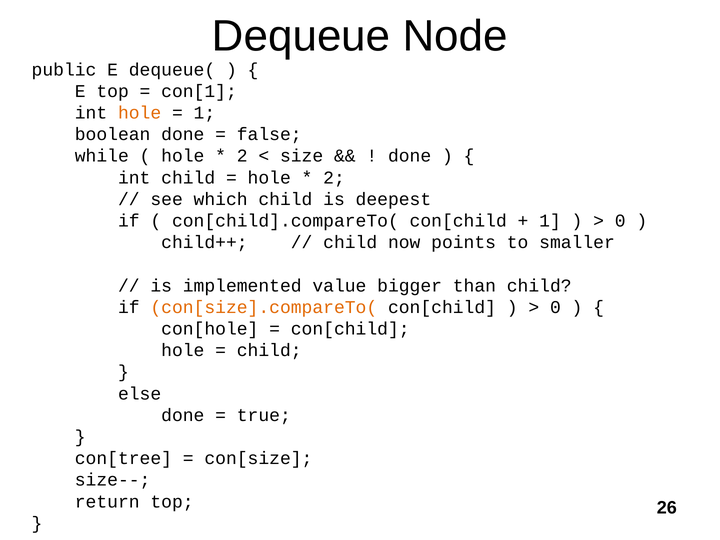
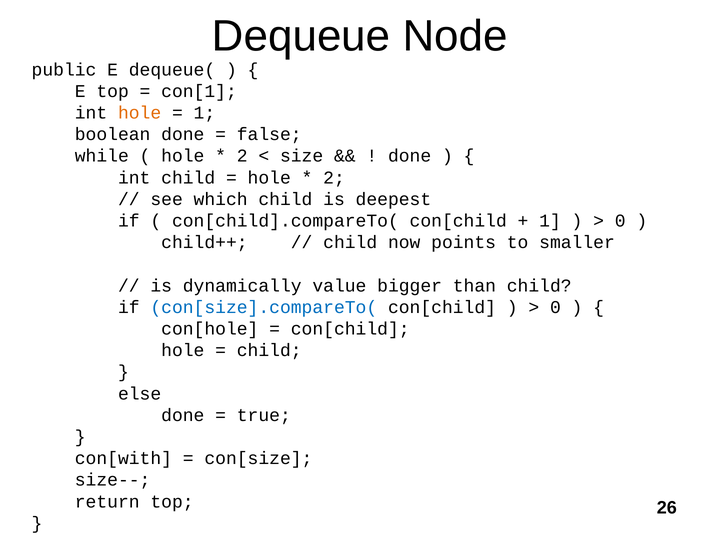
implemented: implemented -> dynamically (242, 286)
con[size].compareTo( colour: orange -> blue (264, 307)
con[tree: con[tree -> con[with (123, 458)
